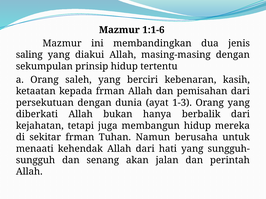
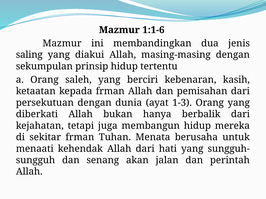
Namun: Namun -> Menata (153, 137)
